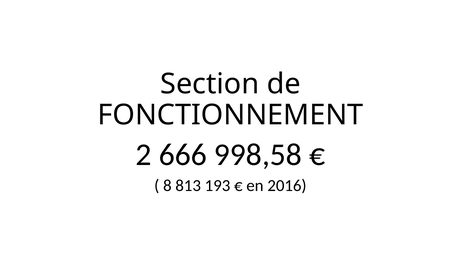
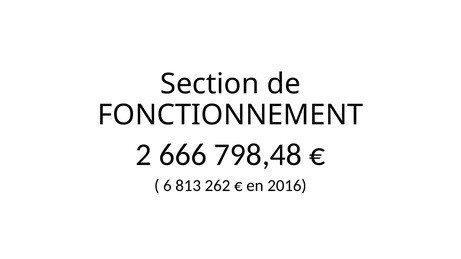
998,58: 998,58 -> 798,48 (258, 155)
8: 8 -> 6 (167, 186)
193: 193 -> 262 (218, 186)
